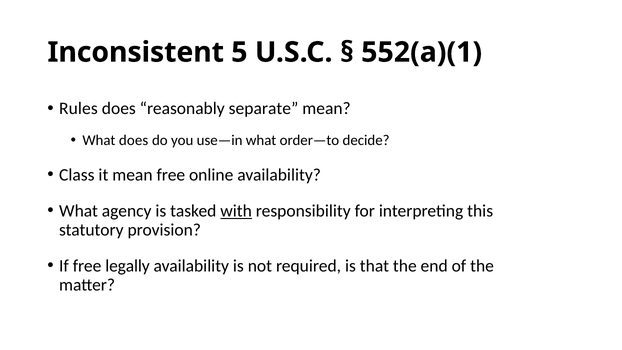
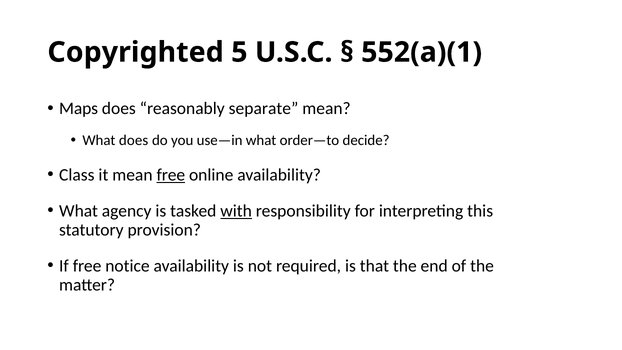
Inconsistent: Inconsistent -> Copyrighted (136, 52)
Rules: Rules -> Maps (79, 109)
free underline: none -> present (171, 175)
legally: legally -> notice (127, 266)
